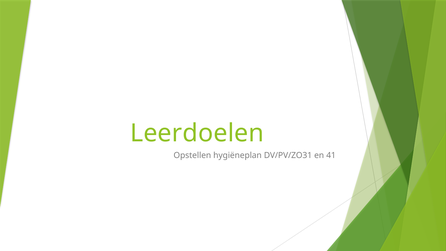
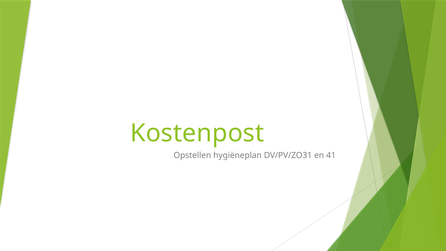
Leerdoelen: Leerdoelen -> Kostenpost (197, 133)
